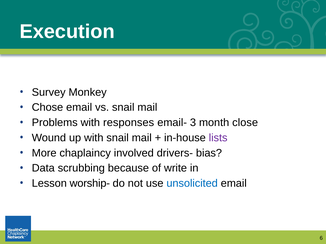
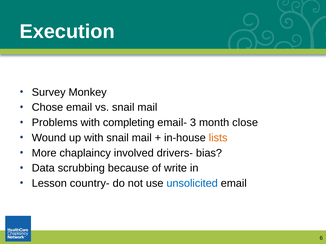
responses: responses -> completing (129, 123)
lists colour: purple -> orange (218, 138)
worship-: worship- -> country- (90, 184)
